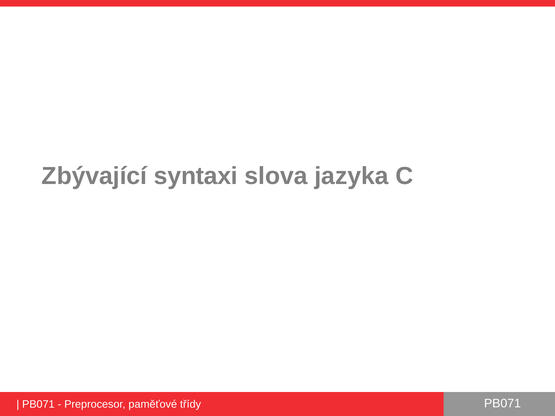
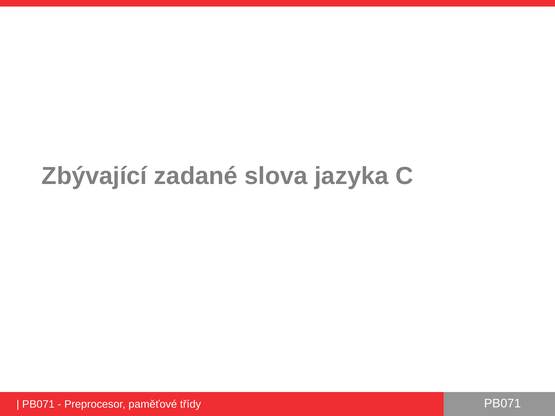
syntaxi: syntaxi -> zadané (196, 176)
